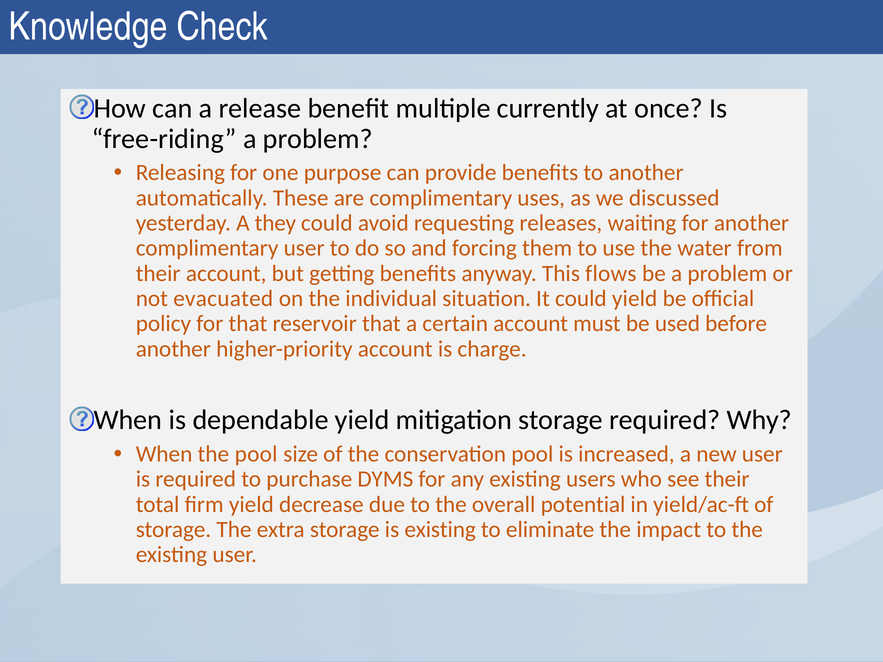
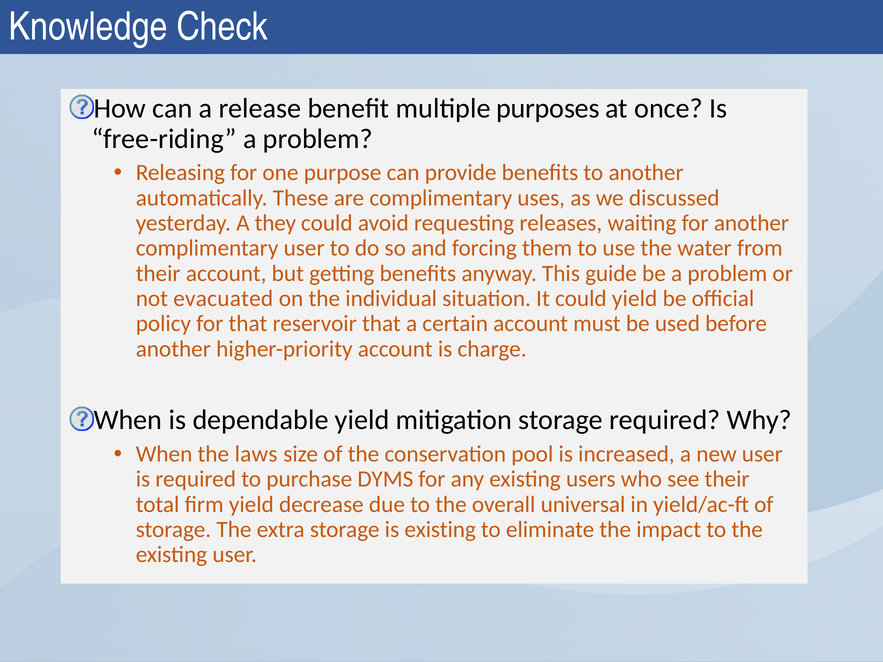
currently: currently -> purposes (548, 108)
flows: flows -> guide (611, 274)
the pool: pool -> laws (256, 454)
potential: potential -> universal (583, 505)
